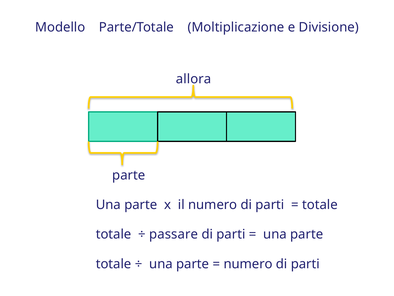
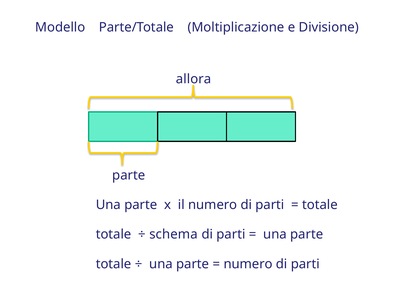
passare: passare -> schema (174, 234)
